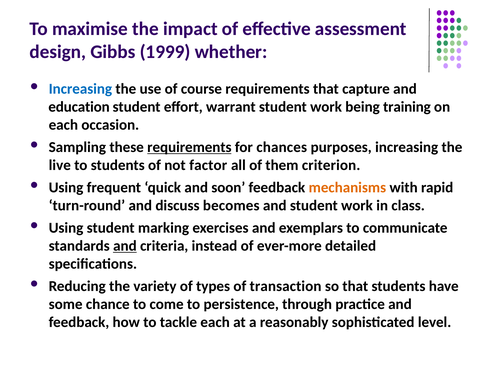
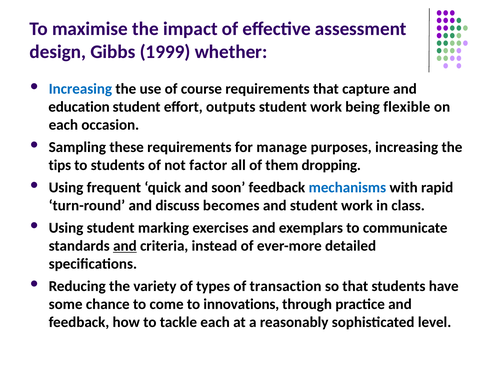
warrant: warrant -> outputs (231, 107)
training: training -> flexible (407, 107)
requirements underline: present -> none (189, 147)
chances: chances -> manage (282, 147)
live: live -> tips (60, 165)
criterion: criterion -> dropping (331, 165)
mechanisms colour: orange -> blue (347, 187)
persistence: persistence -> innovations (241, 304)
